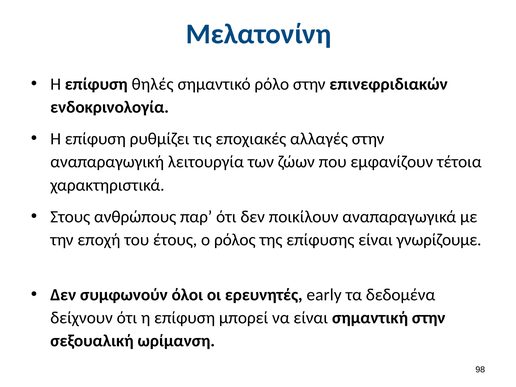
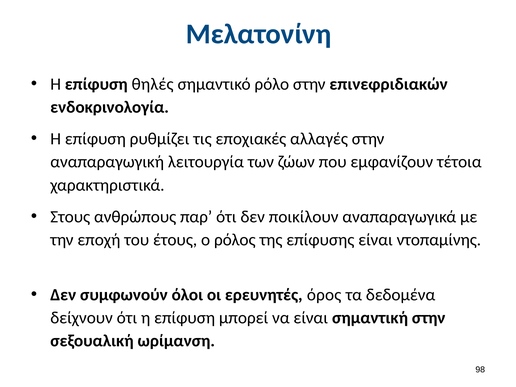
γνωρίζουμε: γνωρίζουμε -> ντοπαμίνης (439, 240)
early: early -> όρος (324, 295)
